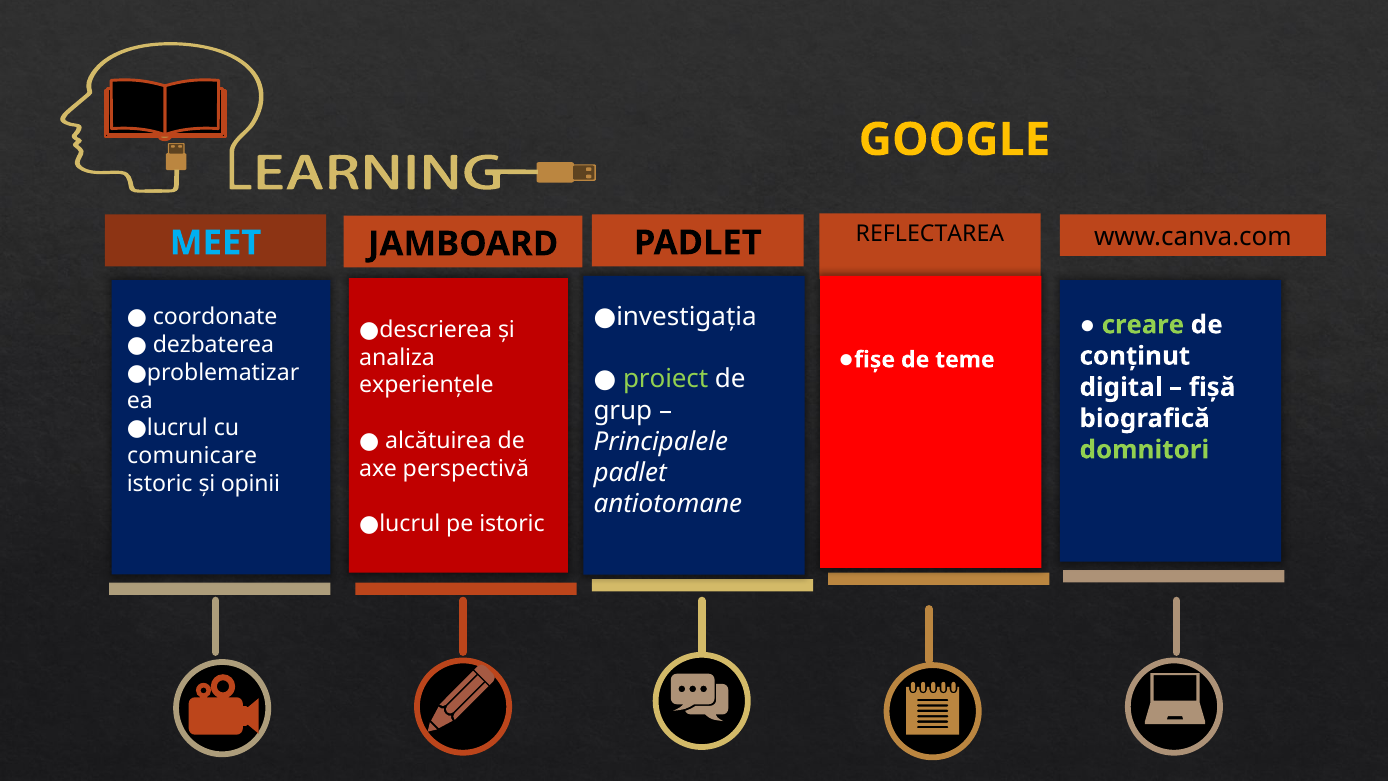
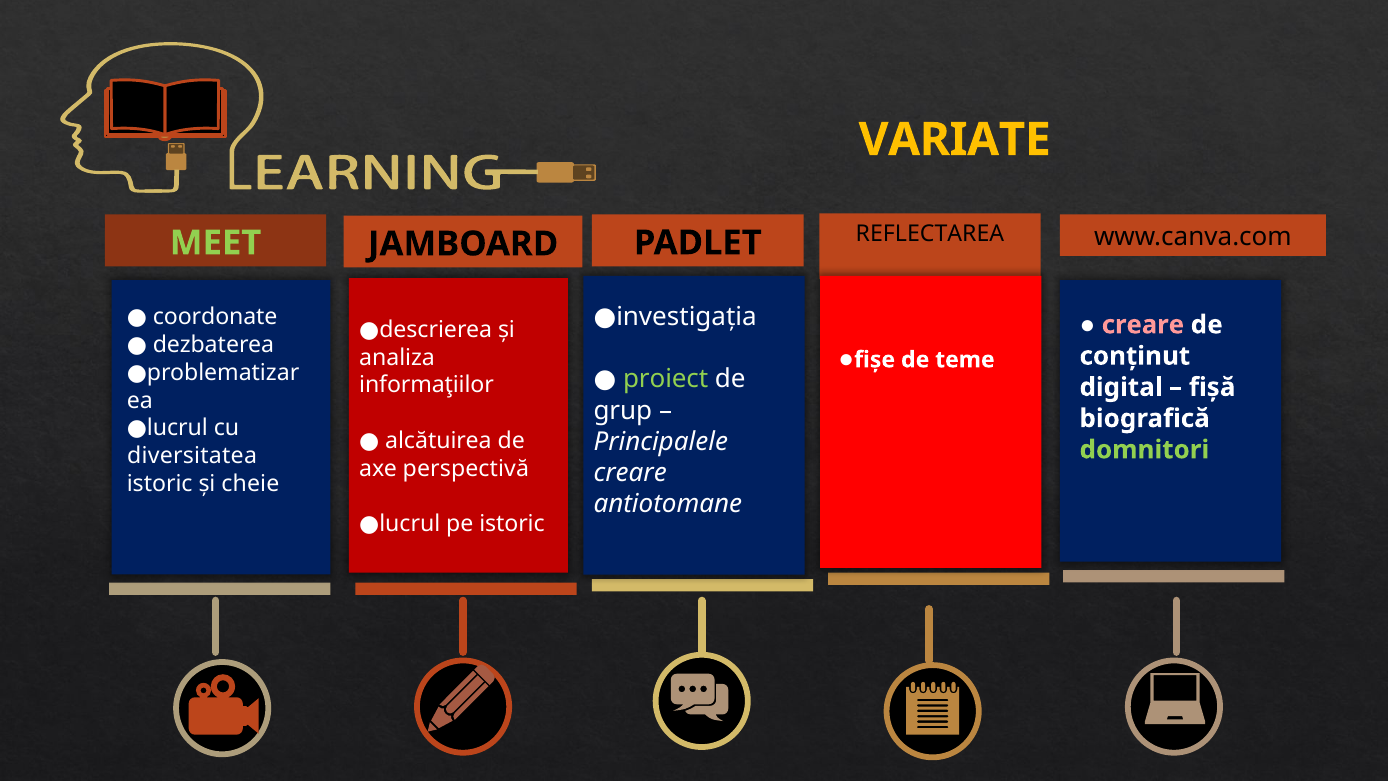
GOOGLE: GOOGLE -> VARIATE (955, 140)
MEET colour: light blue -> light green (216, 243)
creare colour: light green -> pink (1143, 325)
experiențele: experiențele -> informaţiilor (427, 385)
comunicare: comunicare -> diversitatea (192, 456)
padlet: padlet -> creare (630, 473)
opinii: opinii -> cheie (250, 484)
